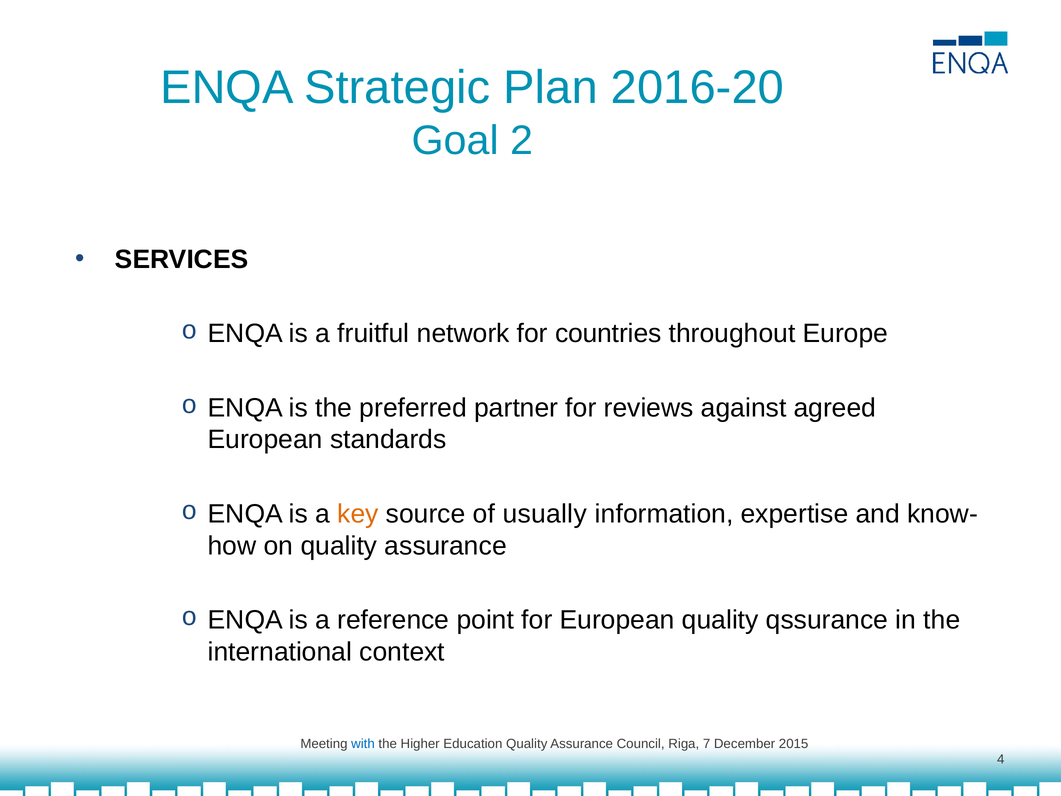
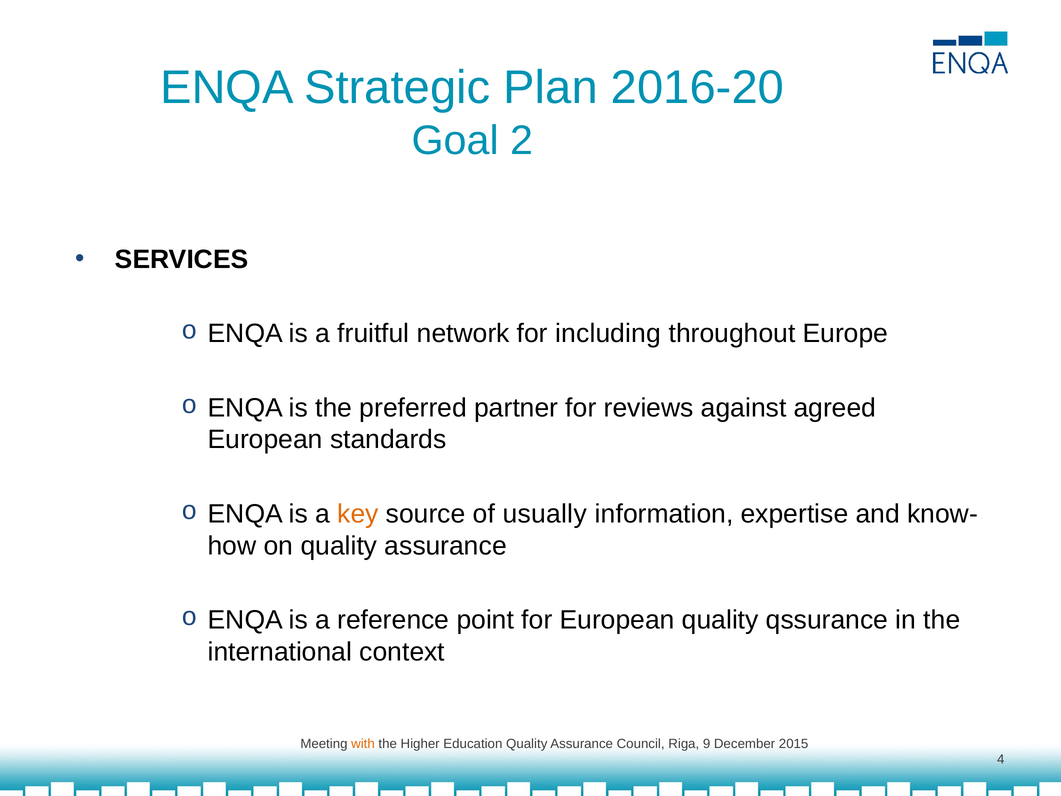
countries: countries -> including (608, 333)
with colour: blue -> orange (363, 744)
7: 7 -> 9 (707, 744)
